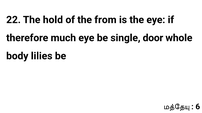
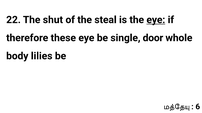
hold: hold -> shut (53, 20)
from: from -> steal (106, 20)
eye underline: none -> present (156, 20)
much: much -> these (63, 38)
